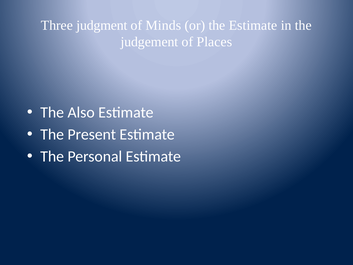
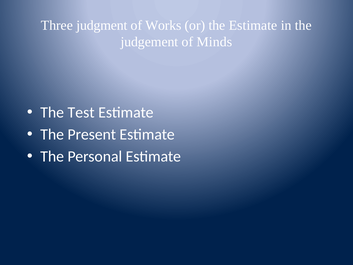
Minds: Minds -> Works (163, 25)
Places: Places -> Minds (214, 42)
Also: Also -> Test (81, 112)
